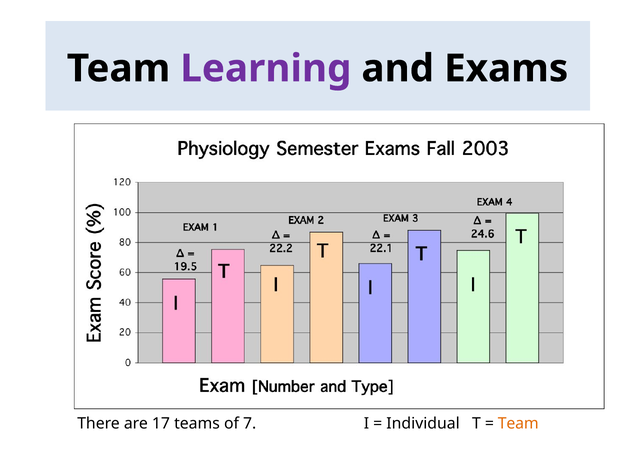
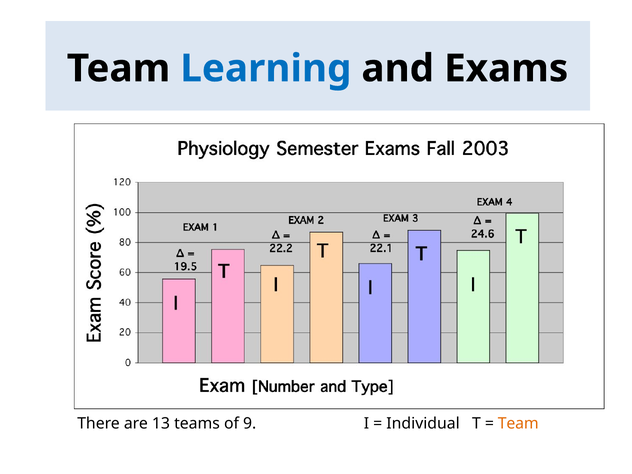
Learning colour: purple -> blue (266, 69)
17: 17 -> 13 (161, 423)
7: 7 -> 9 (250, 423)
